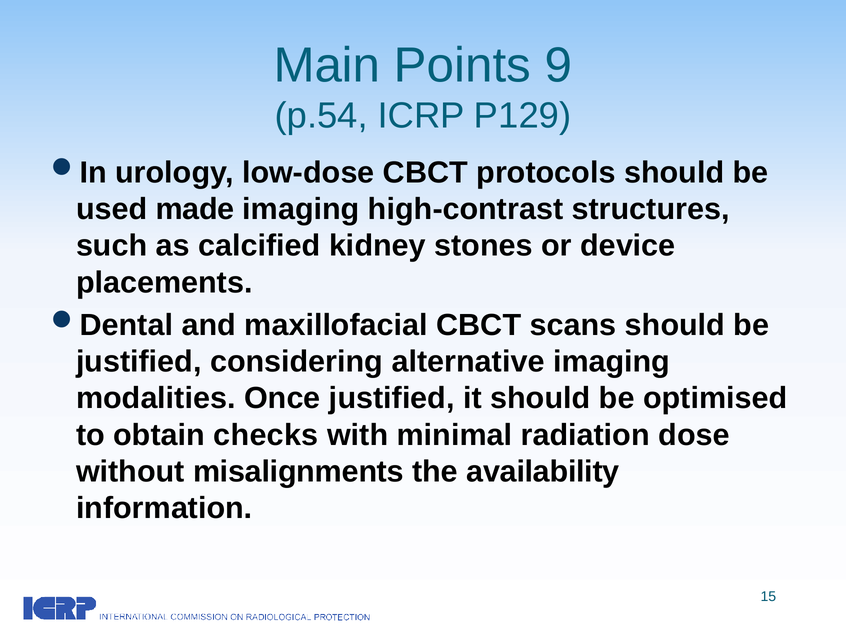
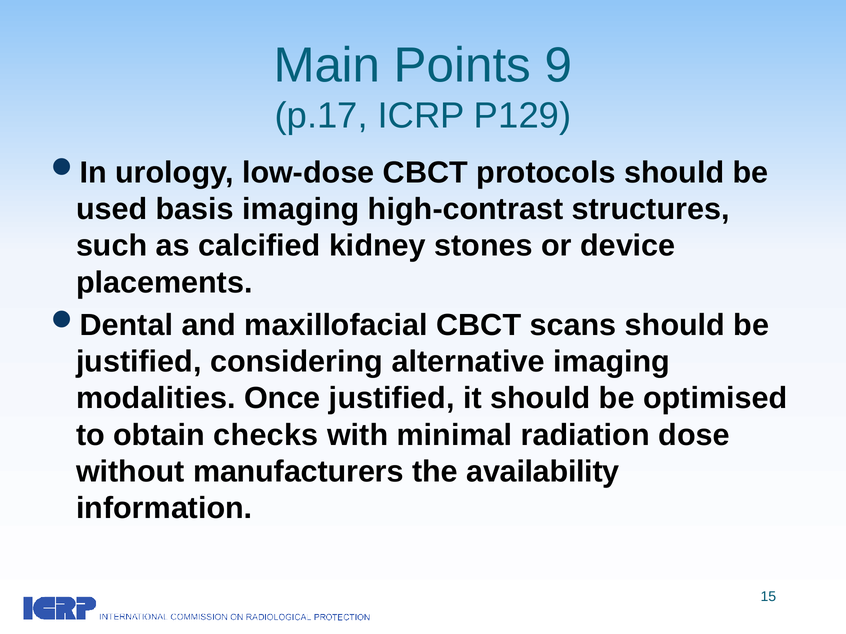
p.54: p.54 -> p.17 (321, 116)
made: made -> basis (195, 209)
misalignments: misalignments -> manufacturers (298, 472)
